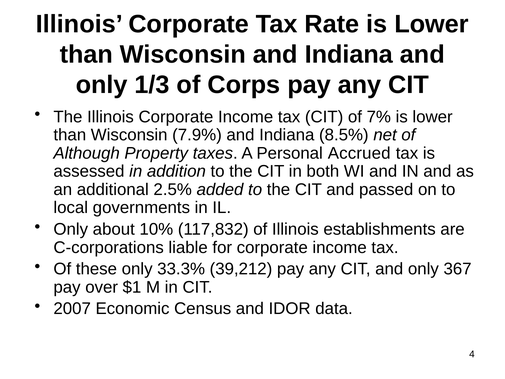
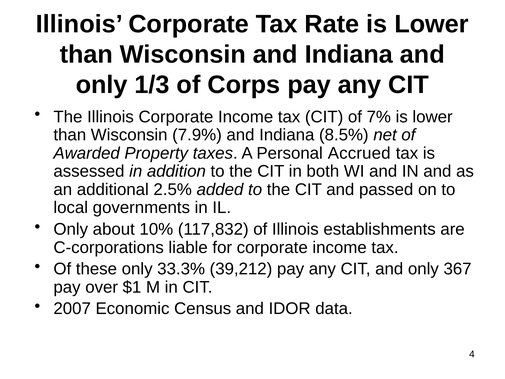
Although: Although -> Awarded (87, 153)
